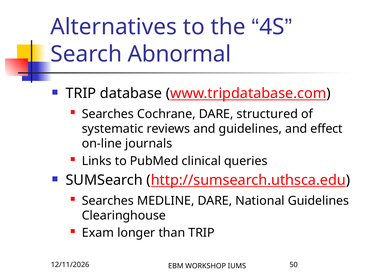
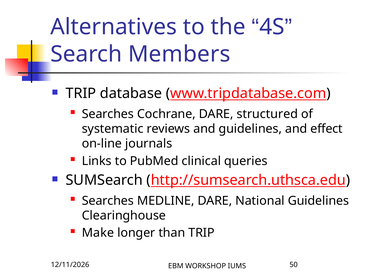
Abnormal: Abnormal -> Members (179, 54)
Exam: Exam -> Make (98, 233)
